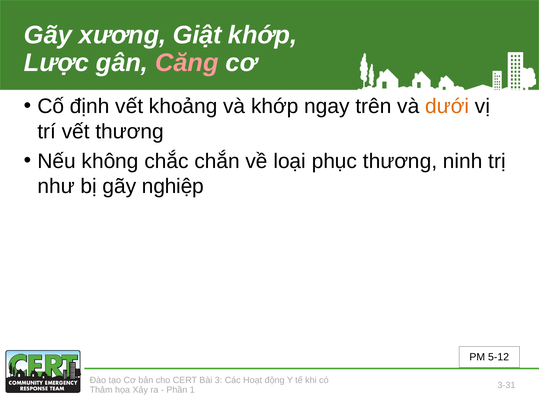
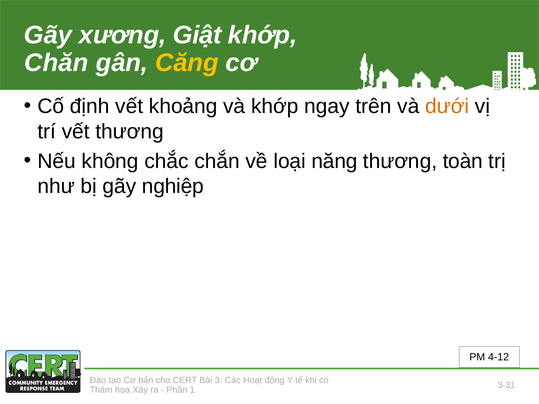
Lược: Lược -> Chăn (56, 63)
Căng colour: pink -> yellow (187, 63)
phục: phục -> năng (335, 161)
ninh: ninh -> toàn (463, 161)
5-12: 5-12 -> 4-12 (499, 357)
